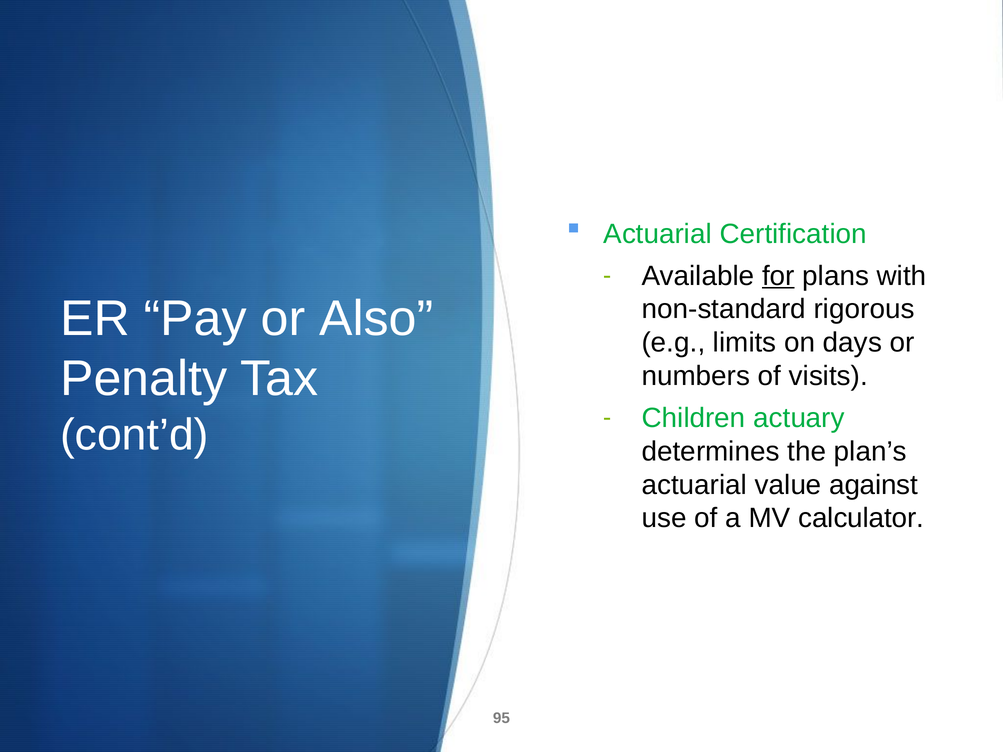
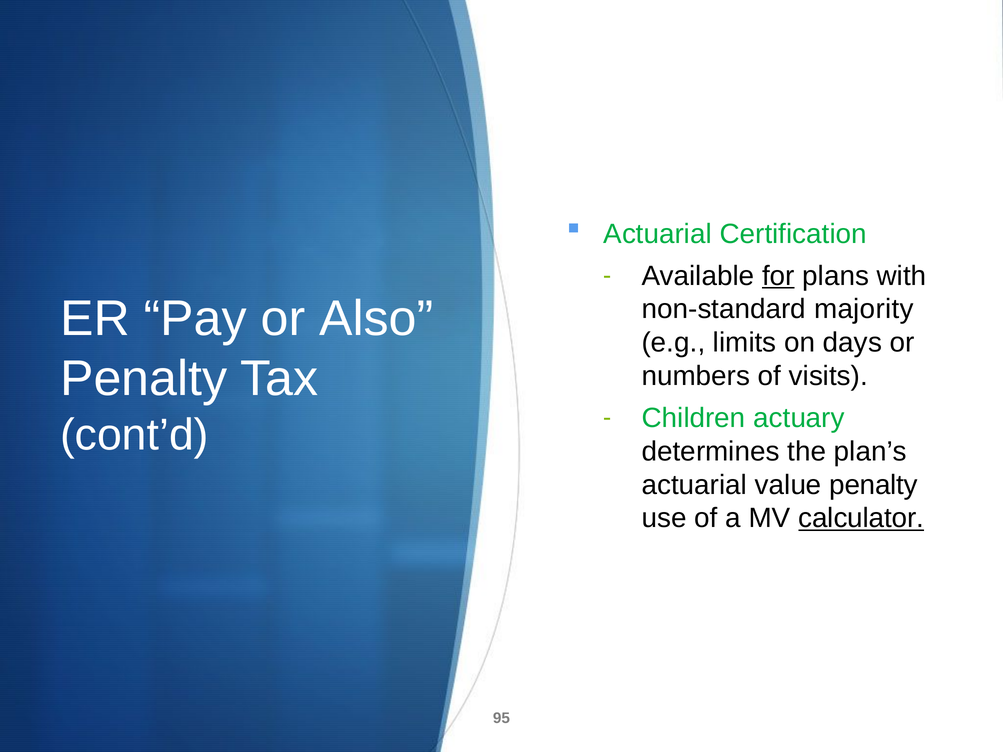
rigorous: rigorous -> majority (864, 309)
value against: against -> penalty (874, 485)
calculator underline: none -> present (861, 518)
